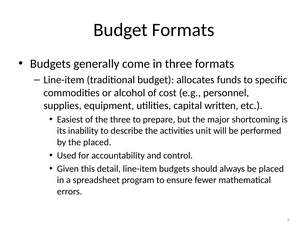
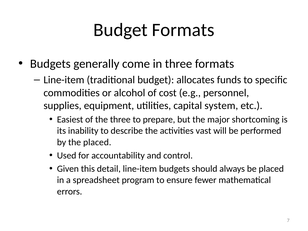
written: written -> system (221, 106)
unit: unit -> vast (203, 131)
